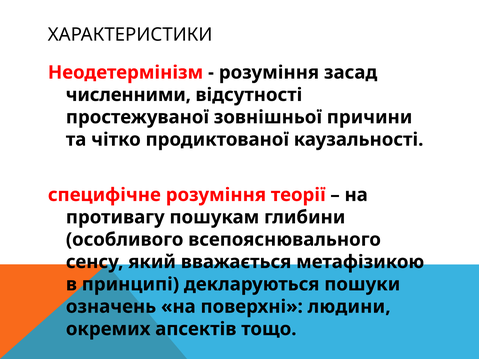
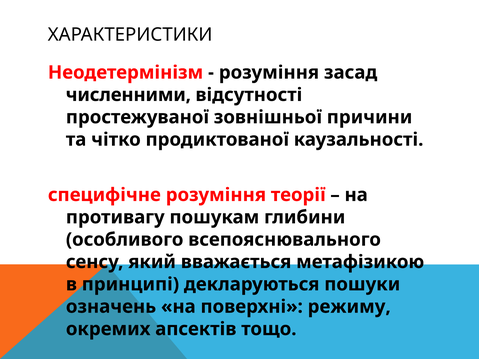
людини: людини -> режиму (349, 307)
